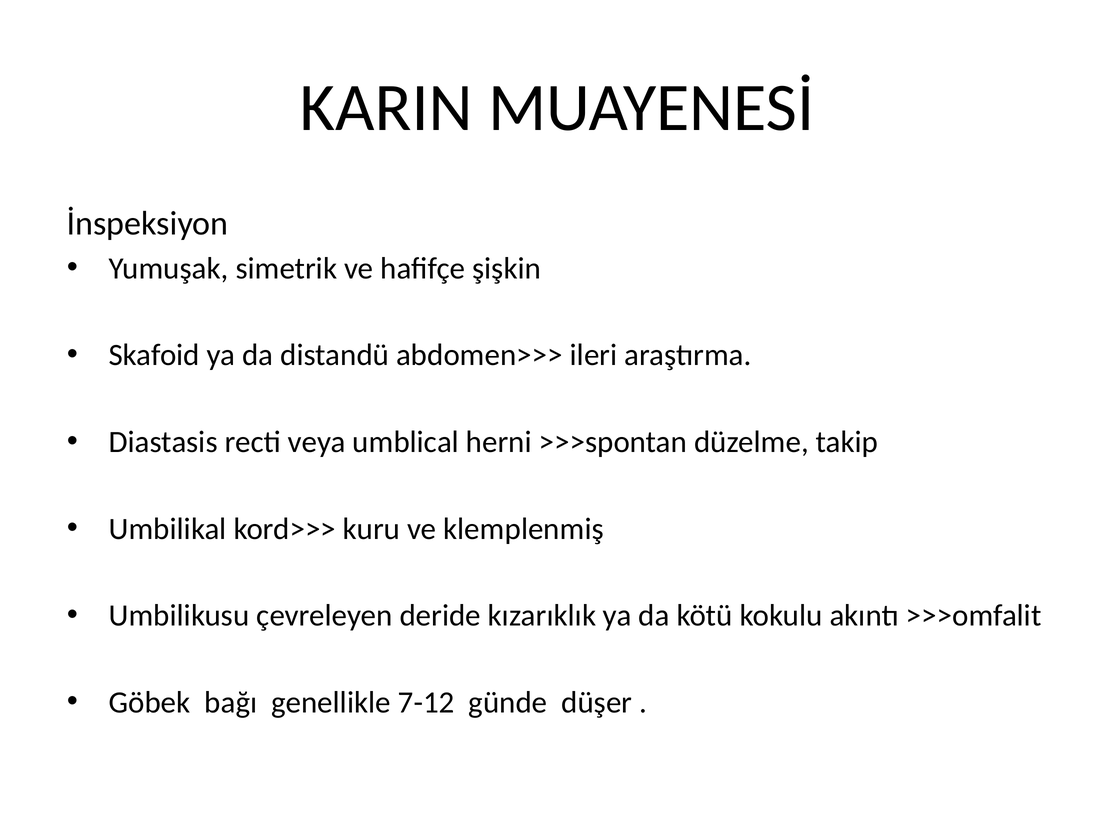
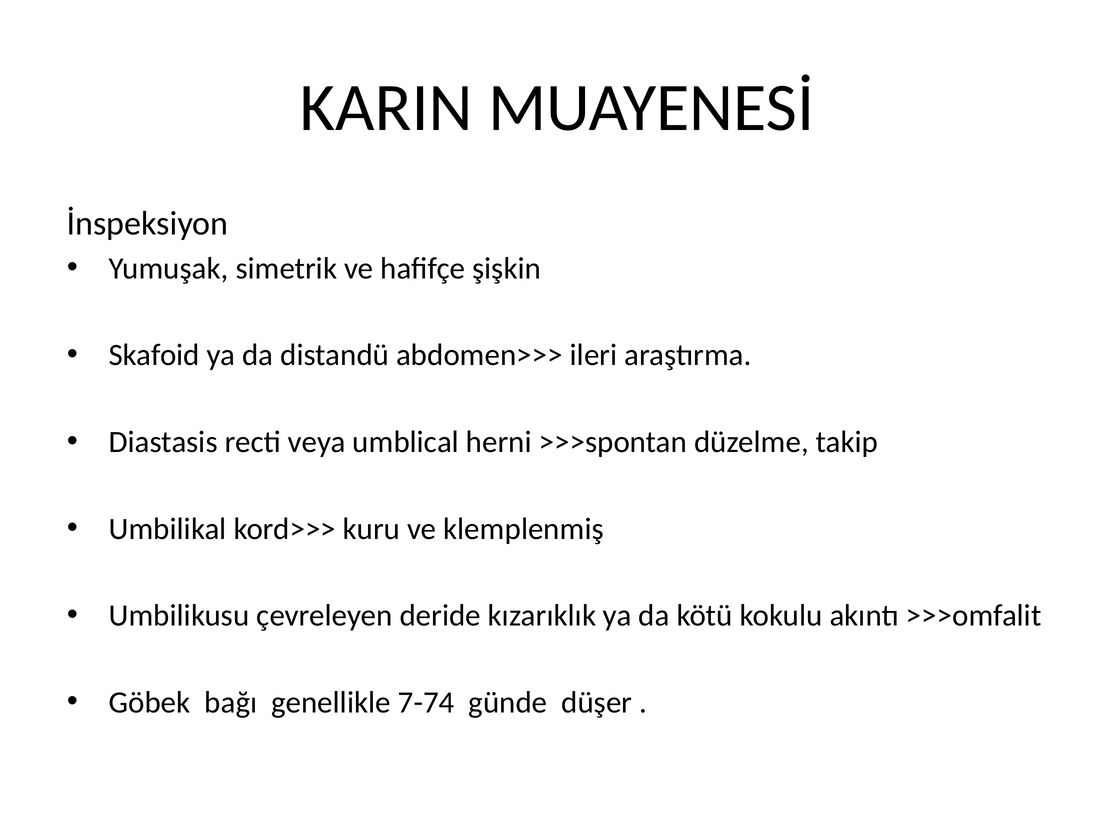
7-12: 7-12 -> 7-74 (426, 703)
